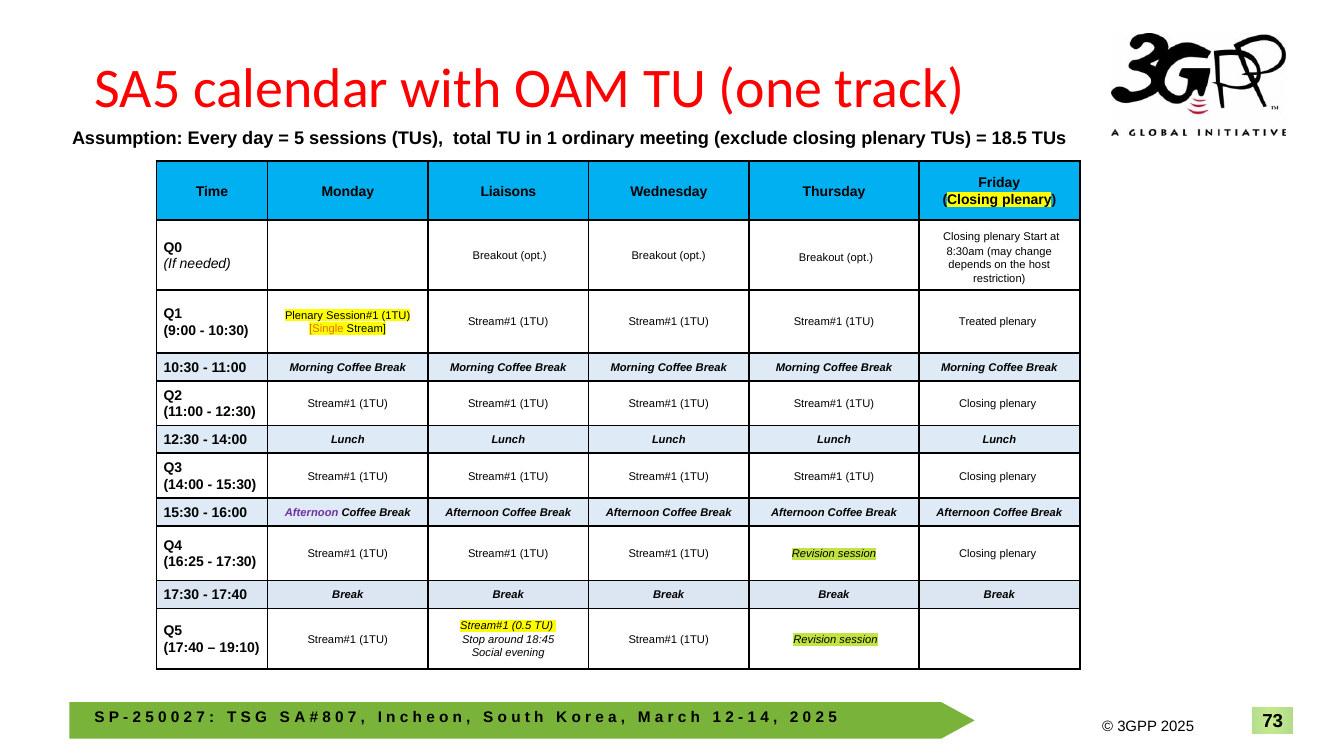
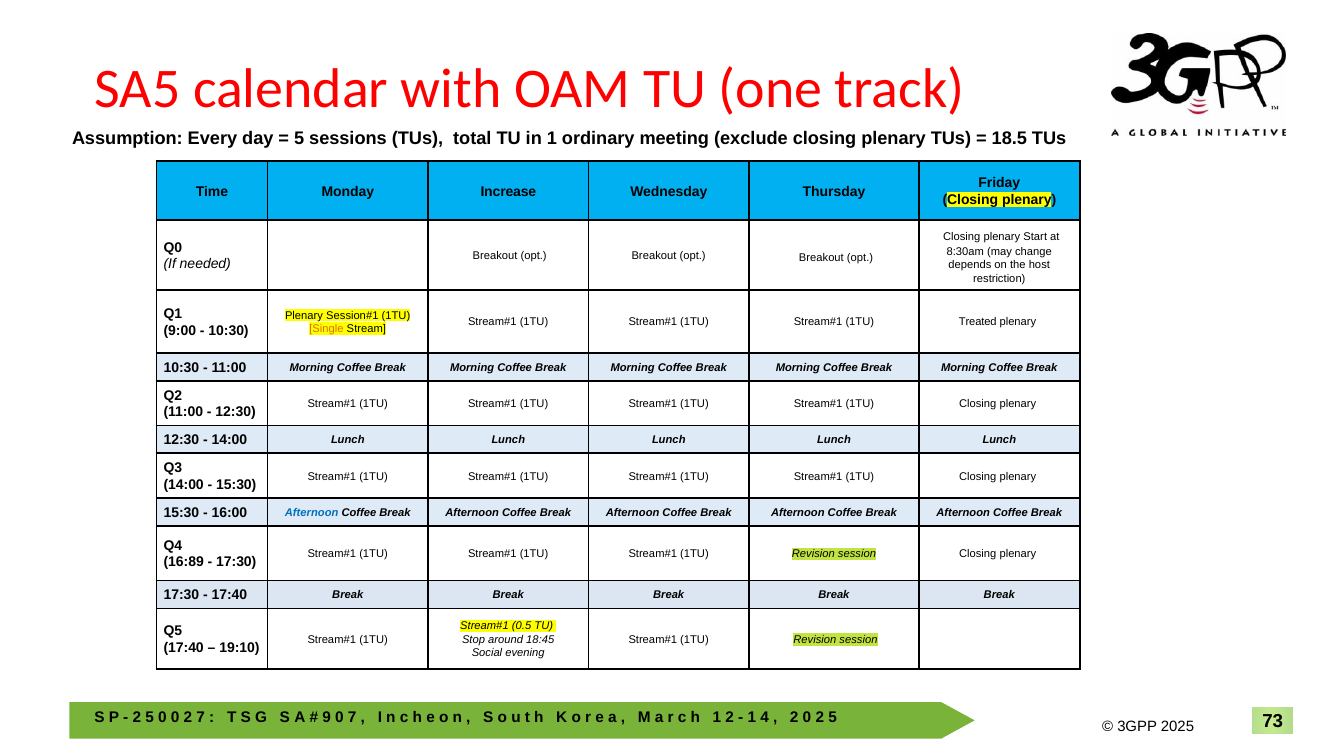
Liaisons: Liaisons -> Increase (508, 191)
Afternoon colour: purple -> blue (312, 513)
16:25: 16:25 -> 16:89 (184, 562)
8: 8 -> 9 (327, 717)
